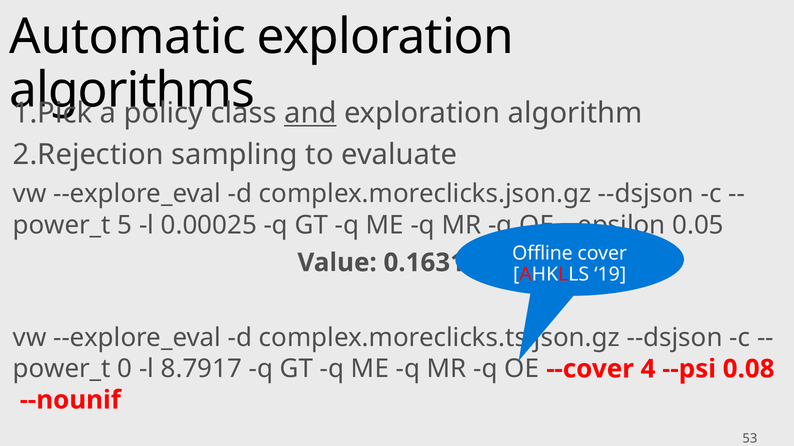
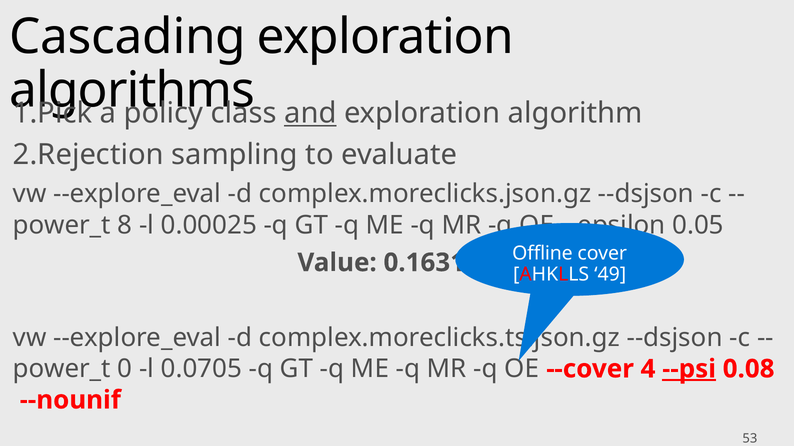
Automatic: Automatic -> Cascading (128, 37)
5: 5 -> 8 (125, 225)
19: 19 -> 49 (610, 275)
8.7917: 8.7917 -> 0.0705 (201, 369)
--psi underline: none -> present (689, 369)
